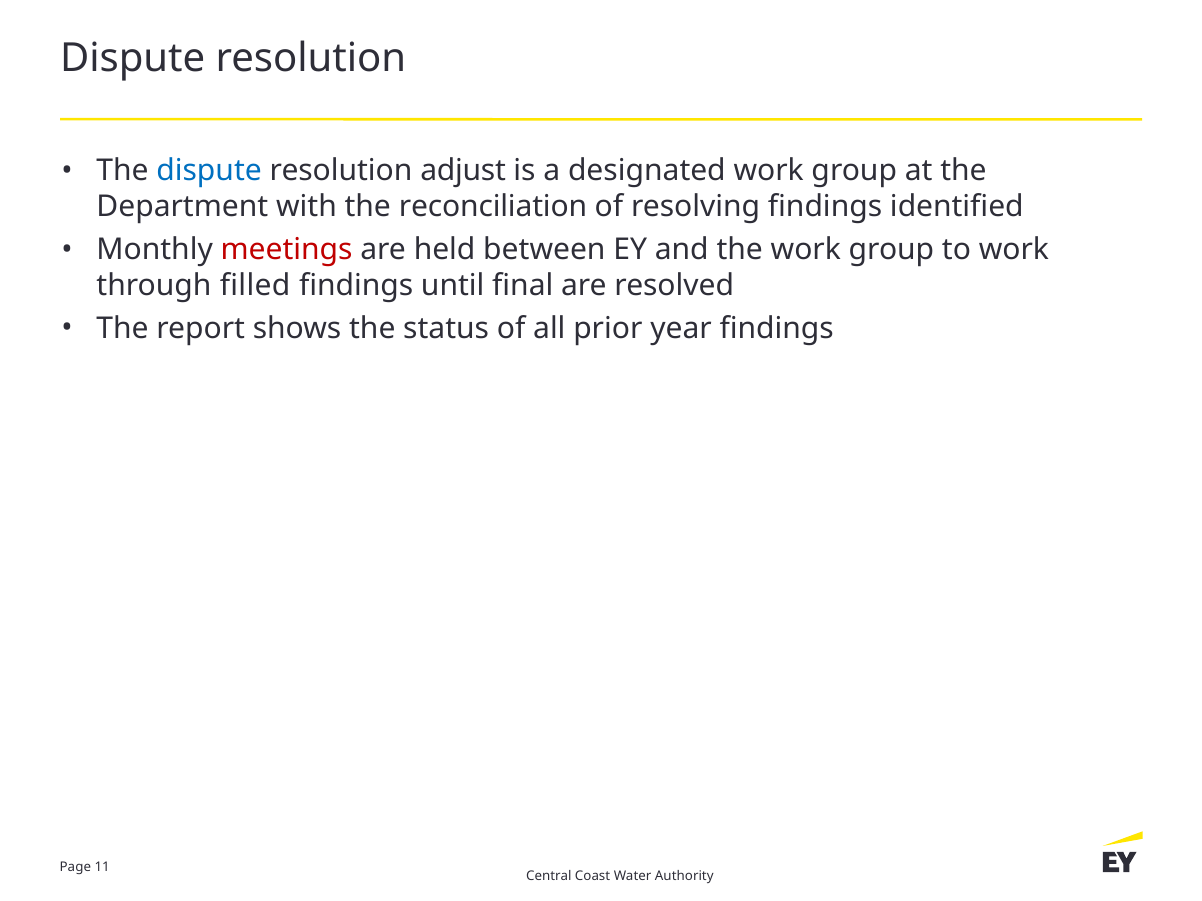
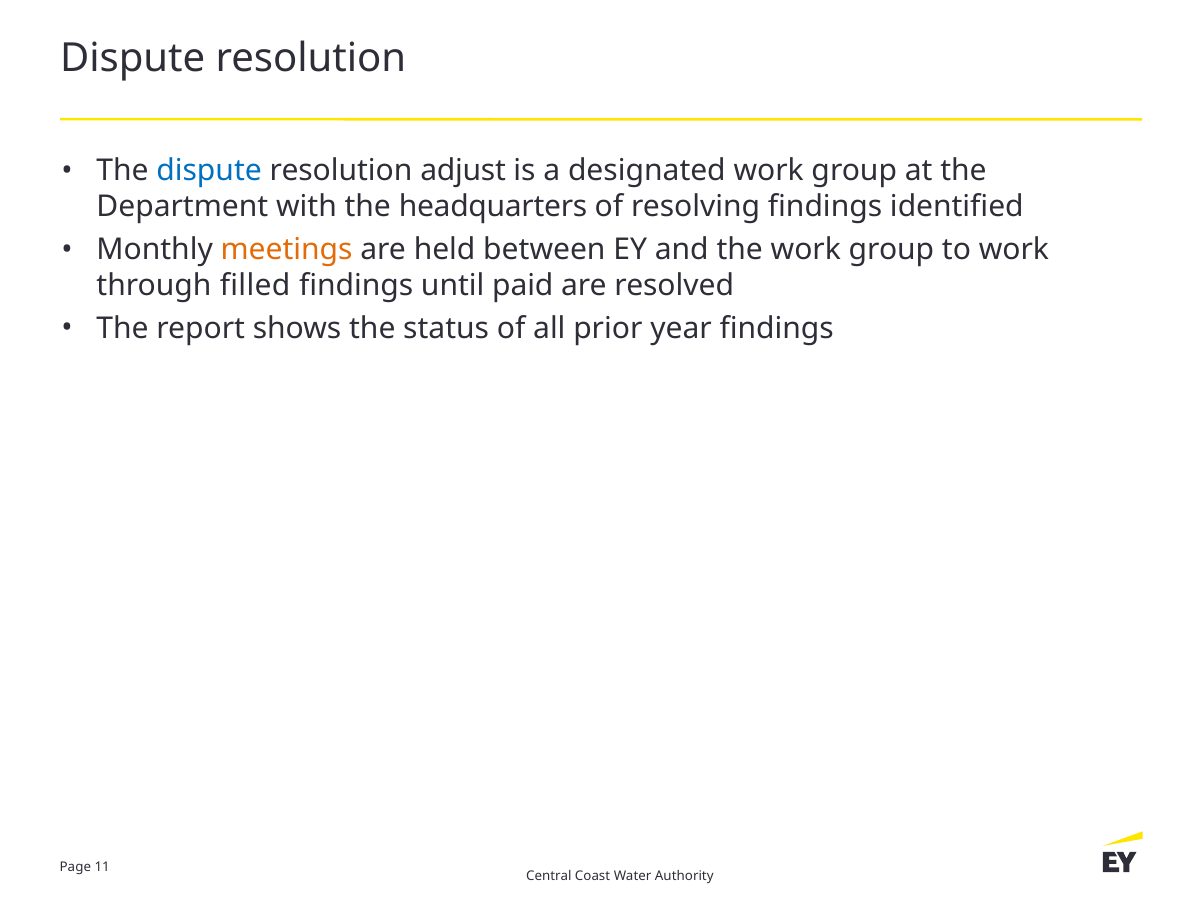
reconciliation: reconciliation -> headquarters (493, 207)
meetings colour: red -> orange (287, 250)
final: final -> paid (523, 286)
